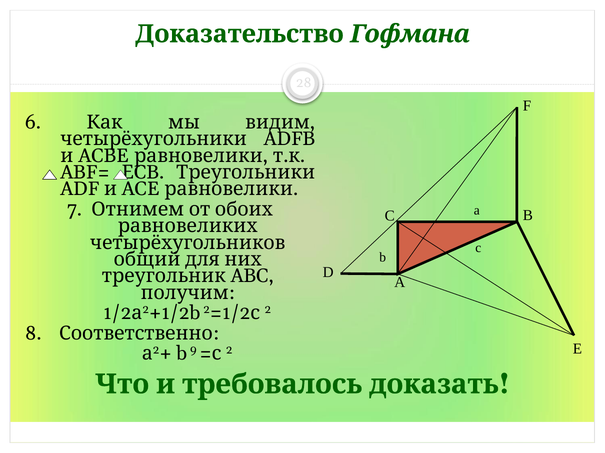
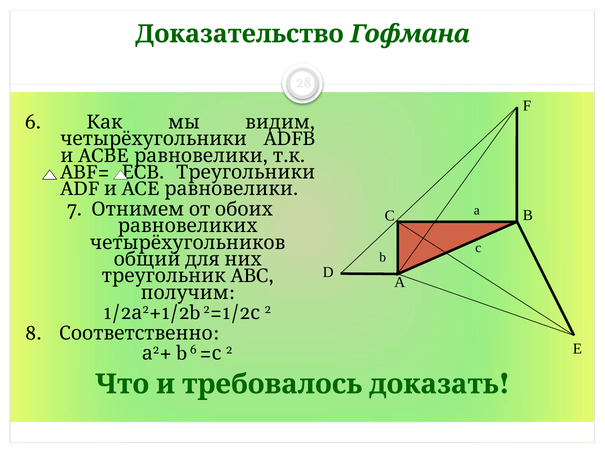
b 9: 9 -> 6 (193, 351)
